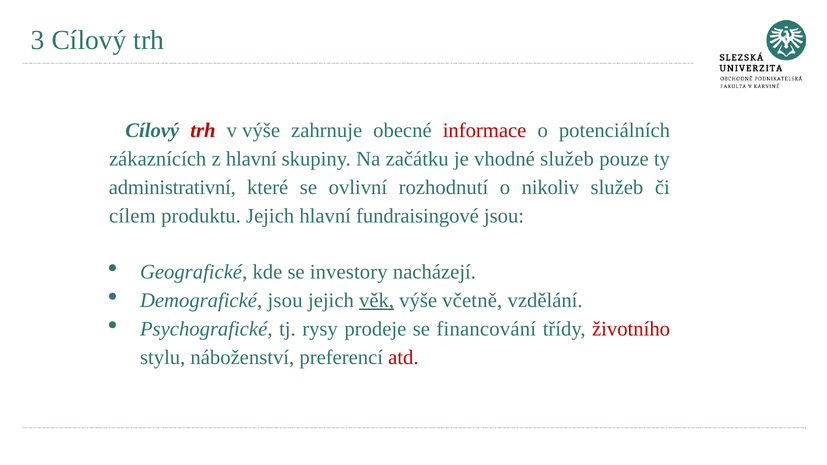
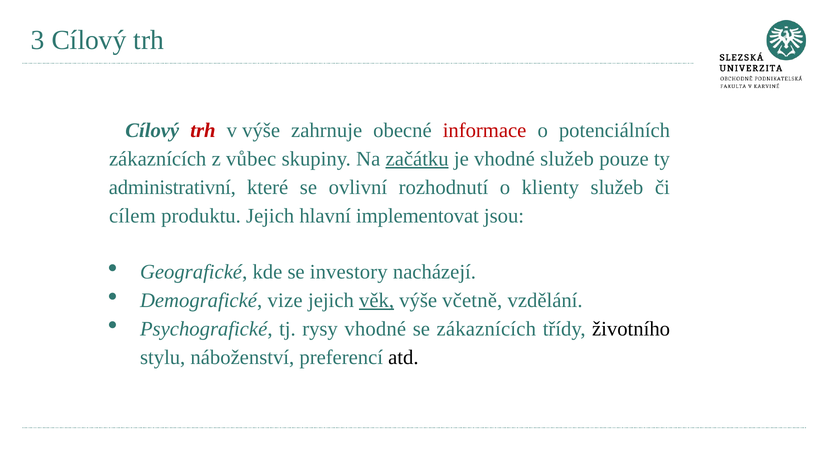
z hlavní: hlavní -> vůbec (251, 159)
začátku underline: none -> present (417, 159)
nikoliv: nikoliv -> klienty (550, 187)
fundraisingové: fundraisingové -> implementovat (417, 216)
Demografické jsou: jsou -> vize (285, 301)
rysy prodeje: prodeje -> vhodné (375, 329)
se financování: financování -> zákaznících (486, 329)
životního colour: red -> black (631, 329)
atd colour: red -> black (403, 358)
